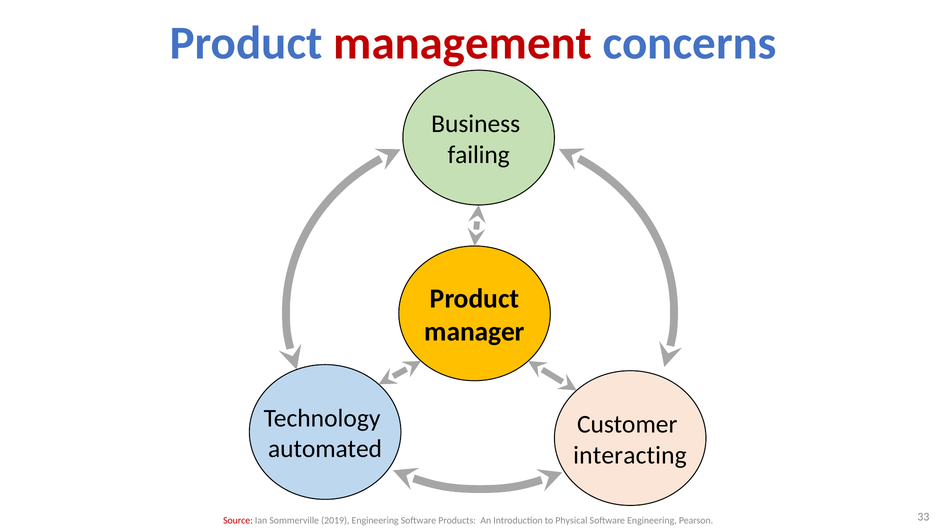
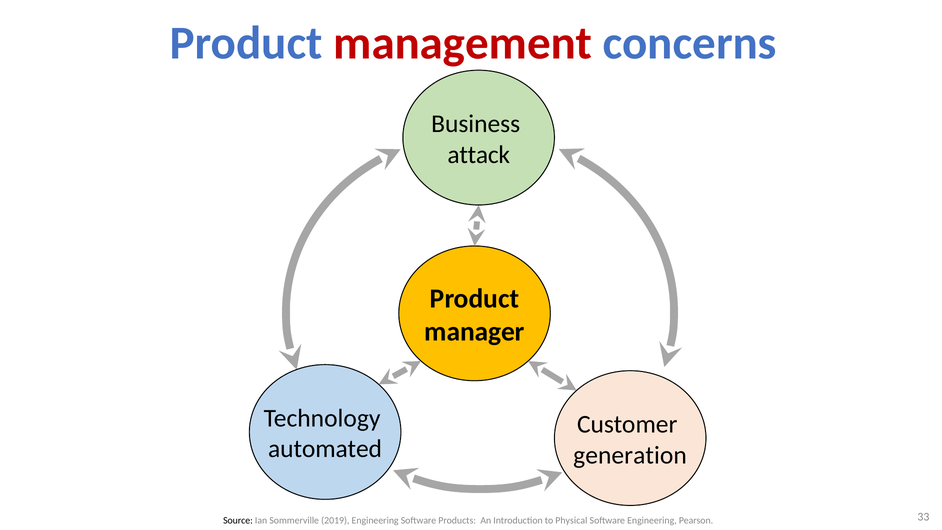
failing: failing -> attack (479, 155)
interacting: interacting -> generation (630, 455)
Source colour: red -> black (238, 520)
